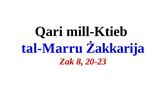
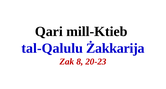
tal-Marru: tal-Marru -> tal-Qalulu (52, 48)
